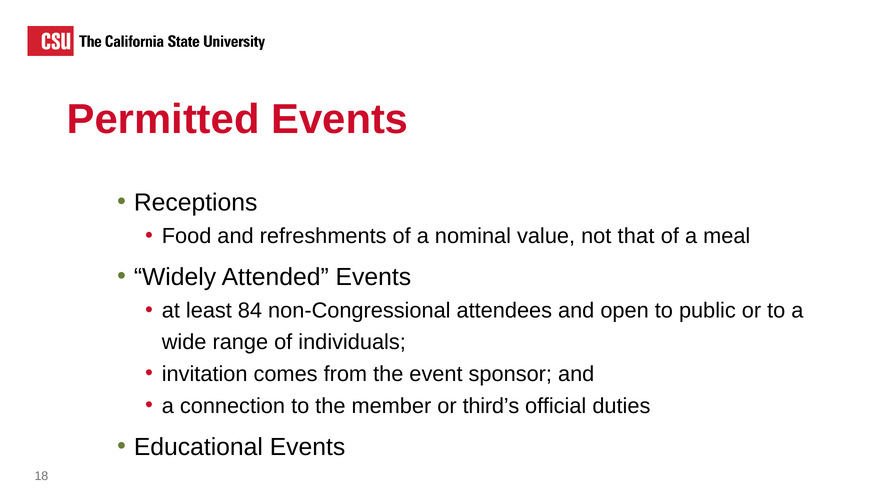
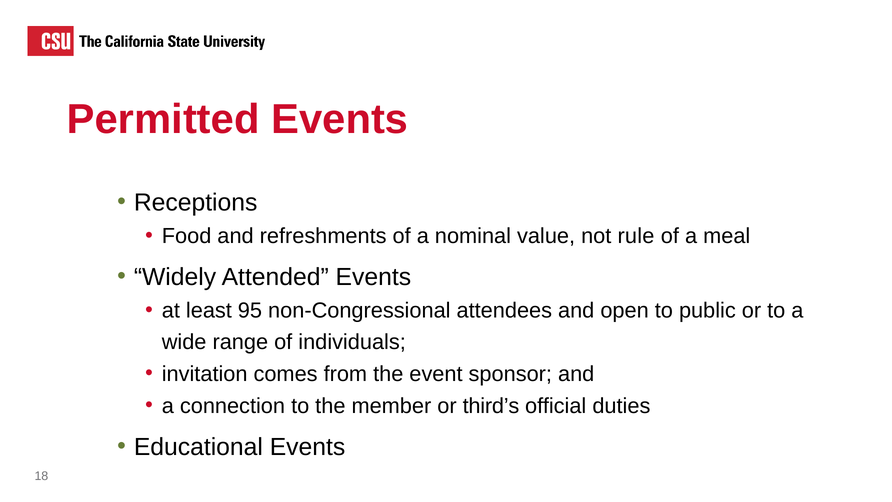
that: that -> rule (636, 236)
84: 84 -> 95 (250, 310)
